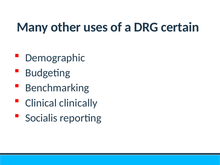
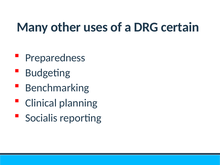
Demographic: Demographic -> Preparedness (55, 58)
clinically: clinically -> planning (78, 103)
